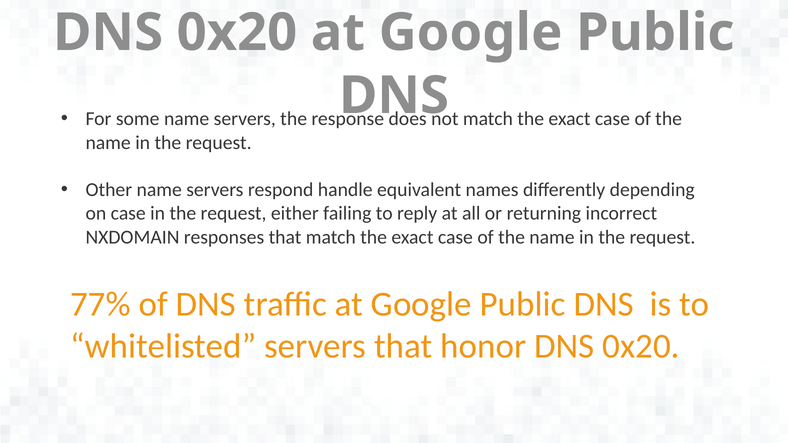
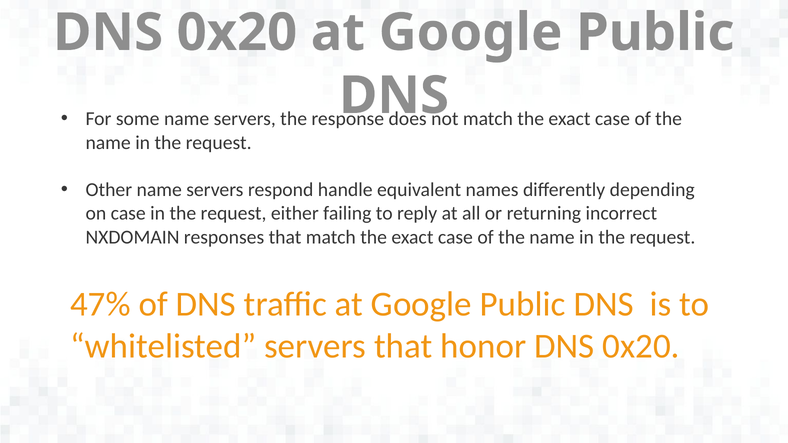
77%: 77% -> 47% (100, 304)
